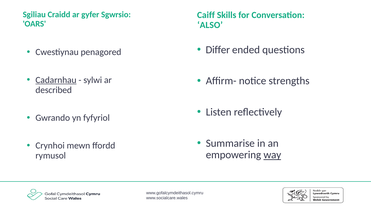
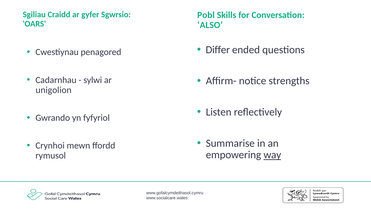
Caiff: Caiff -> Pobl (206, 15)
Cadarnhau underline: present -> none (56, 80)
described: described -> unigolion (54, 90)
